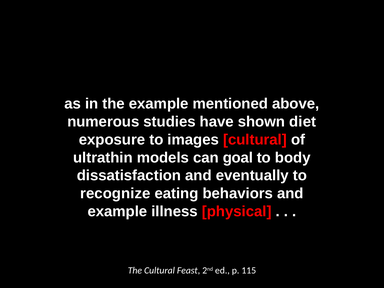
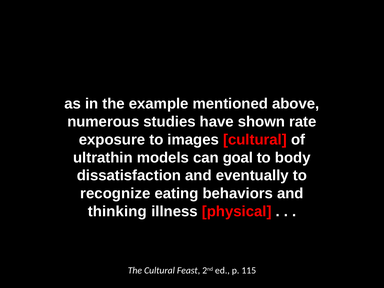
diet: diet -> rate (303, 122)
example: example -> thinking (117, 211)
